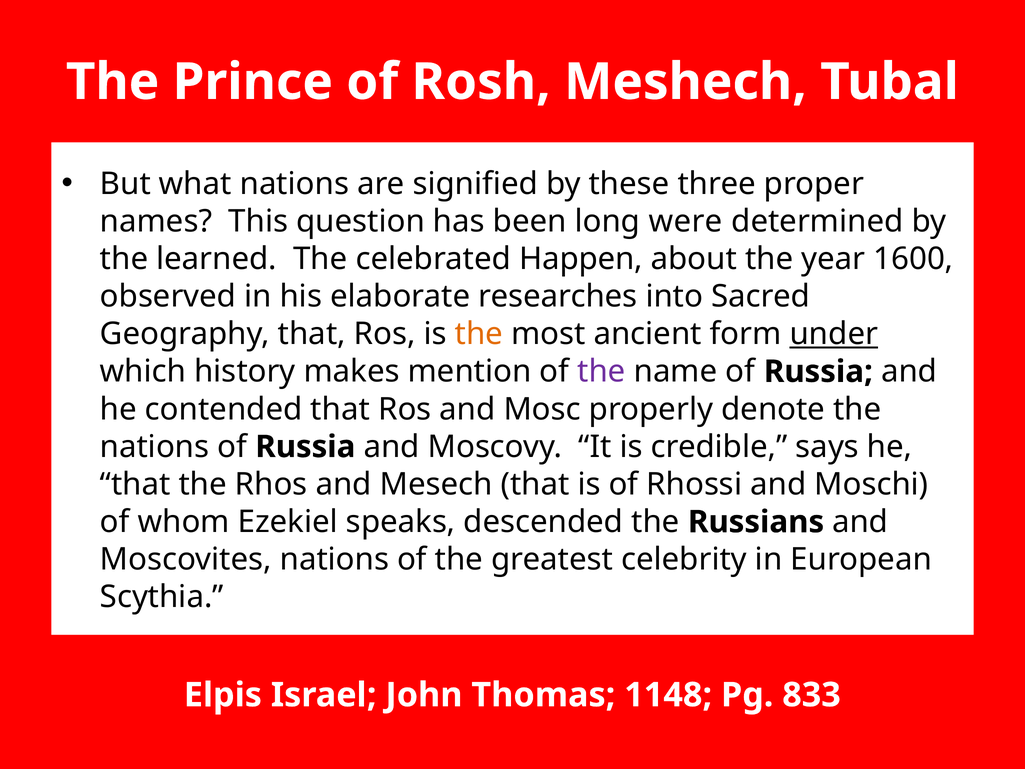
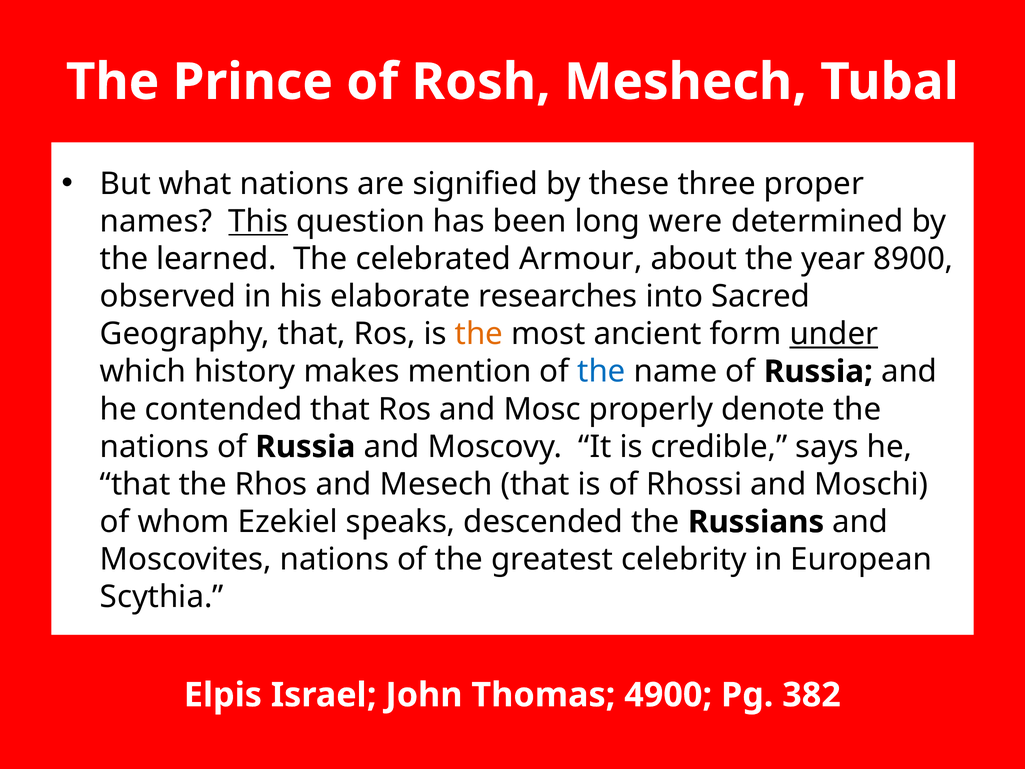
This underline: none -> present (258, 221)
Happen: Happen -> Armour (581, 259)
1600: 1600 -> 8900 (913, 259)
the colour: purple -> blue (602, 371)
1148: 1148 -> 4900 (668, 695)
833: 833 -> 382 (812, 695)
